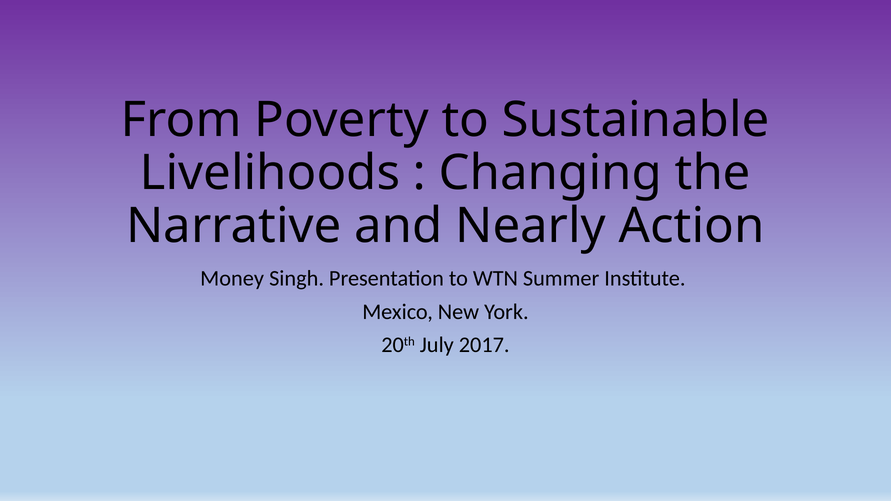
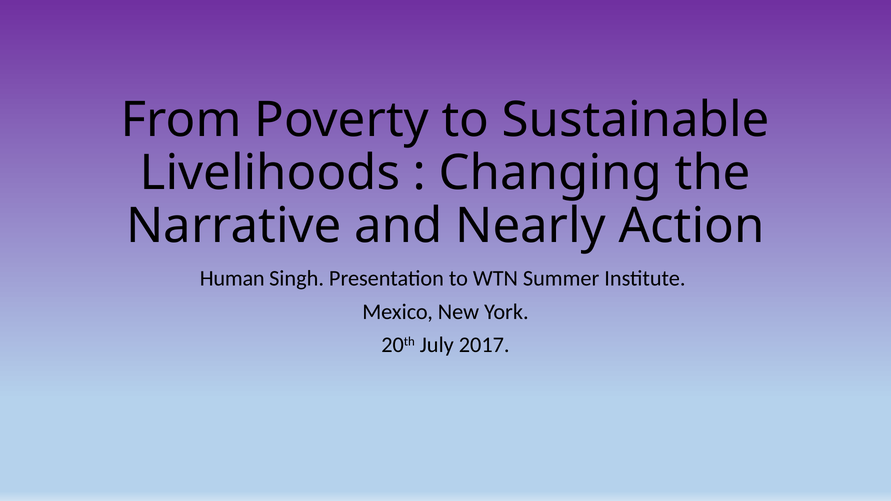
Money: Money -> Human (232, 278)
